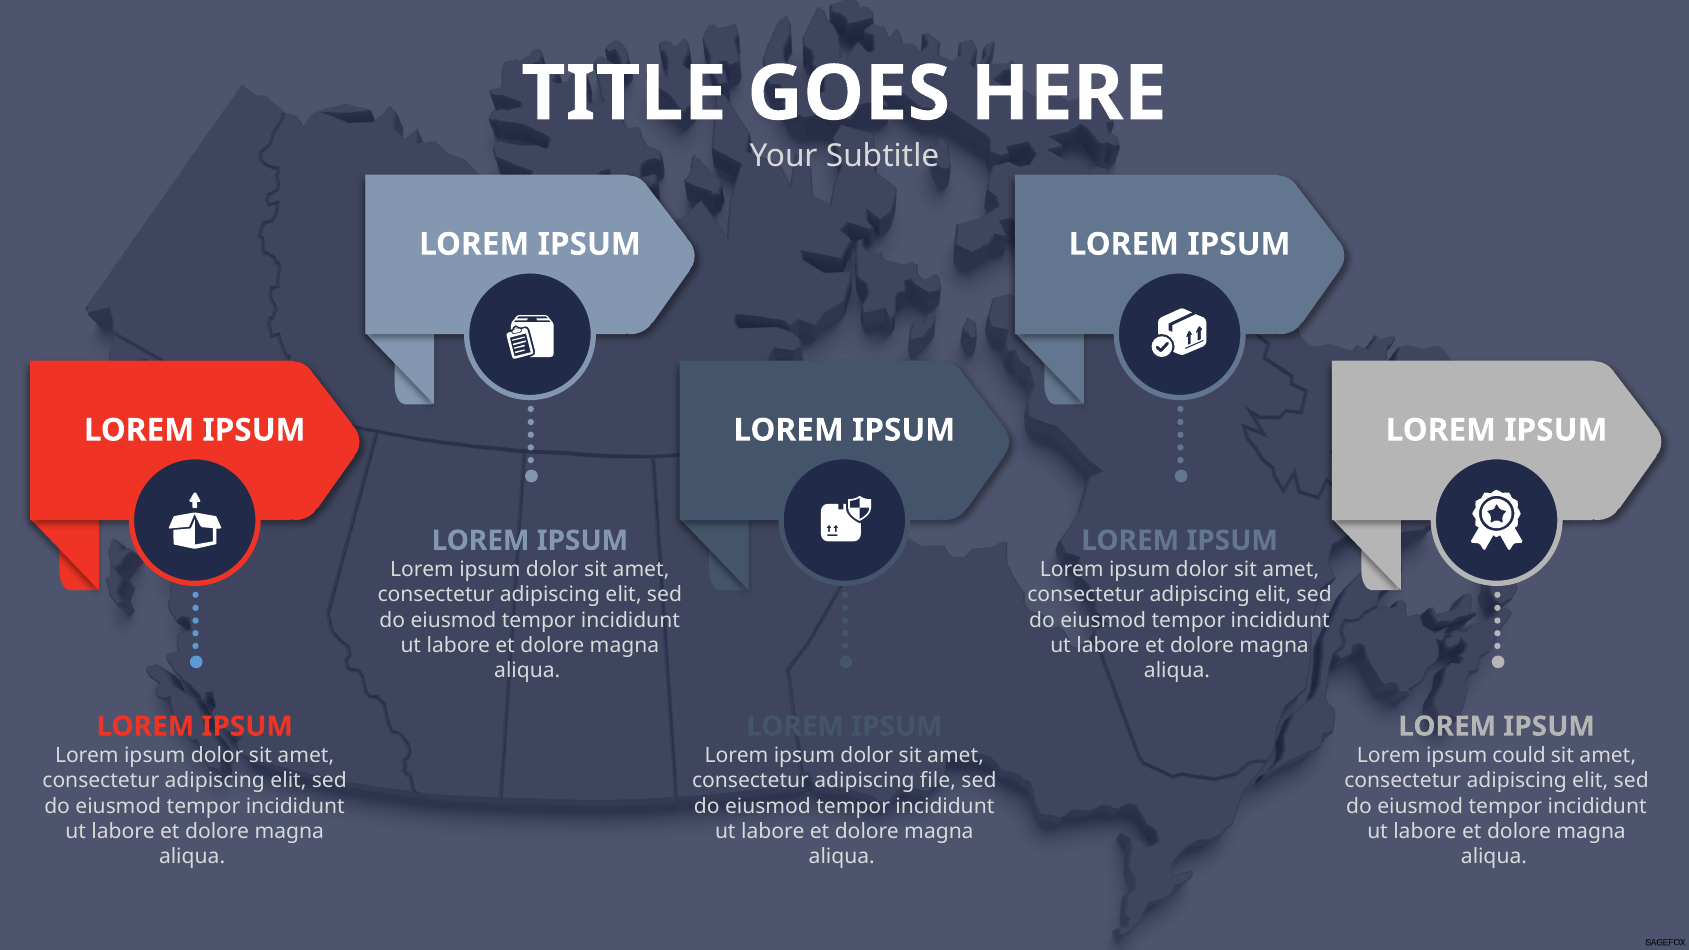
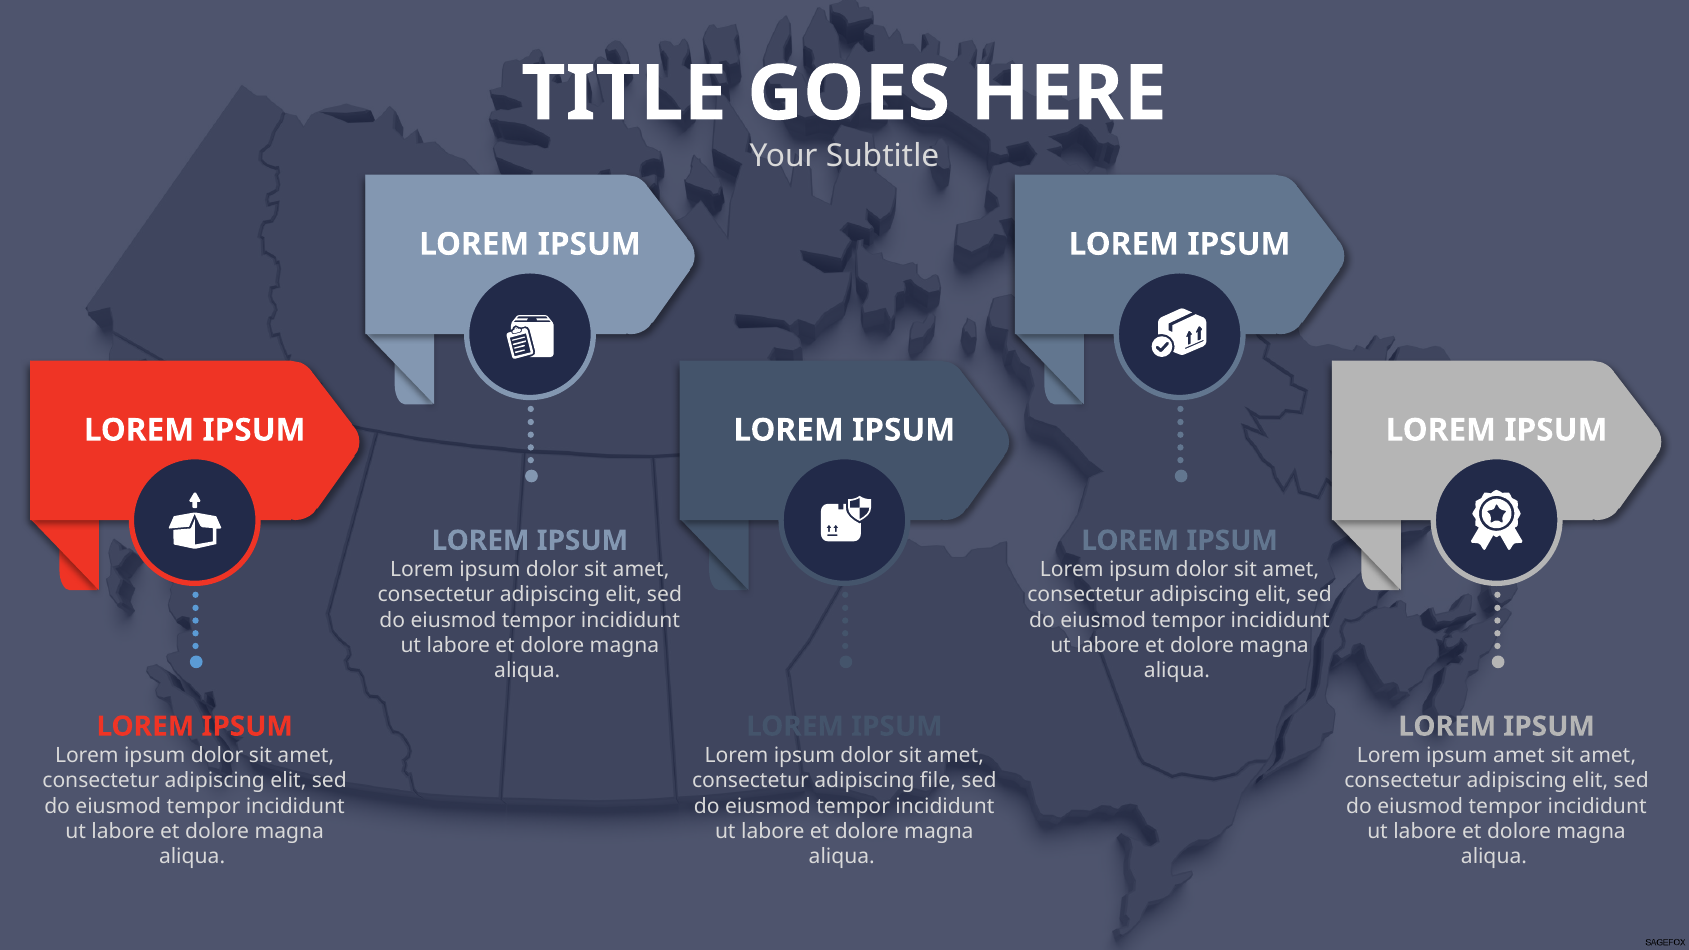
ipsum could: could -> amet (1519, 755)
